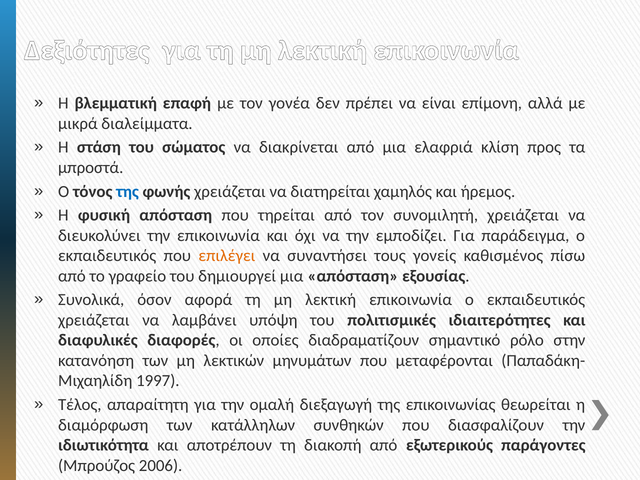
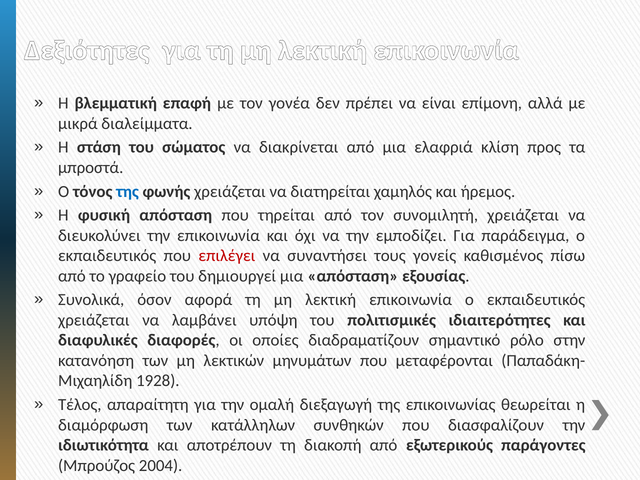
επιλέγει colour: orange -> red (227, 256)
1997: 1997 -> 1928 (158, 381)
2006: 2006 -> 2004 (161, 465)
